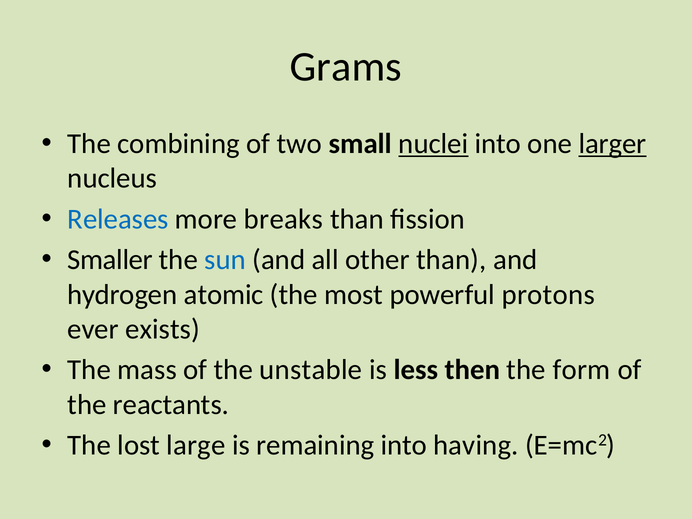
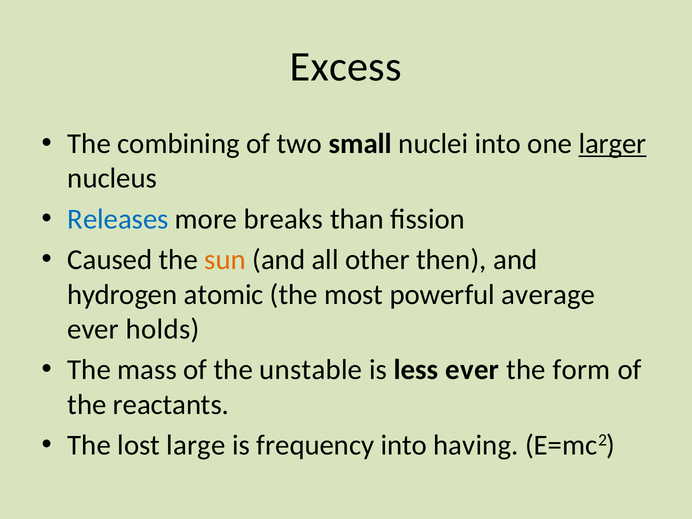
Grams: Grams -> Excess (346, 67)
nuclei underline: present -> none (433, 144)
Smaller: Smaller -> Caused (110, 260)
sun colour: blue -> orange (225, 260)
other than: than -> then (451, 260)
protons: protons -> average (548, 295)
exists: exists -> holds (163, 329)
less then: then -> ever (472, 370)
remaining: remaining -> frequency (315, 445)
